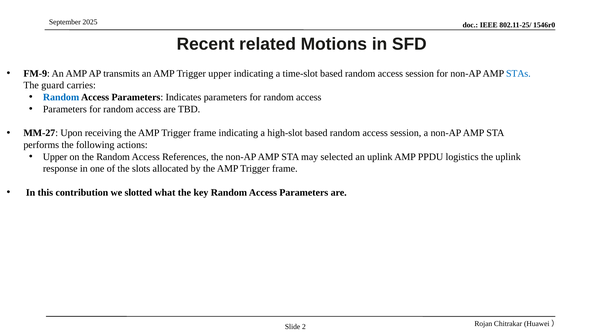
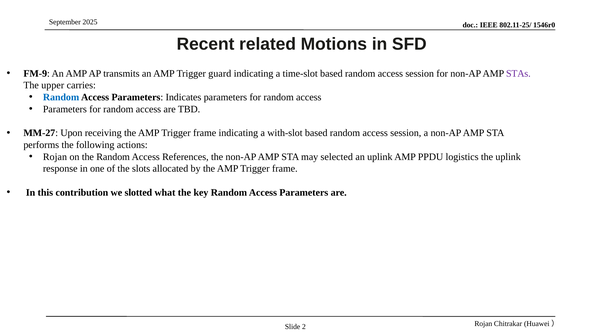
Trigger upper: upper -> guard (220, 73)
STAs colour: blue -> purple (518, 73)
guard: guard -> upper (53, 85)
high-slot: high-slot -> with-slot (285, 133)
Upper: Upper -> Rojan (55, 157)
